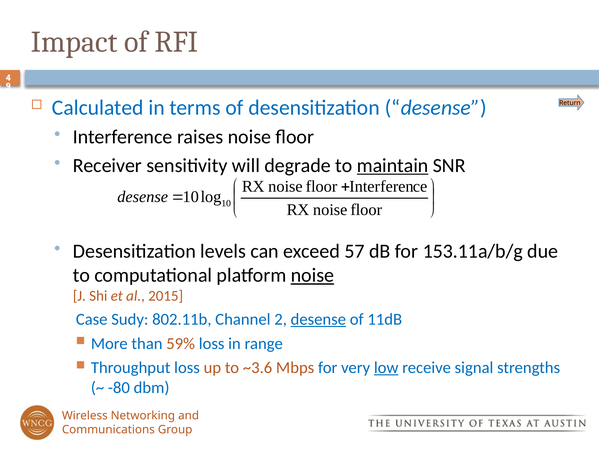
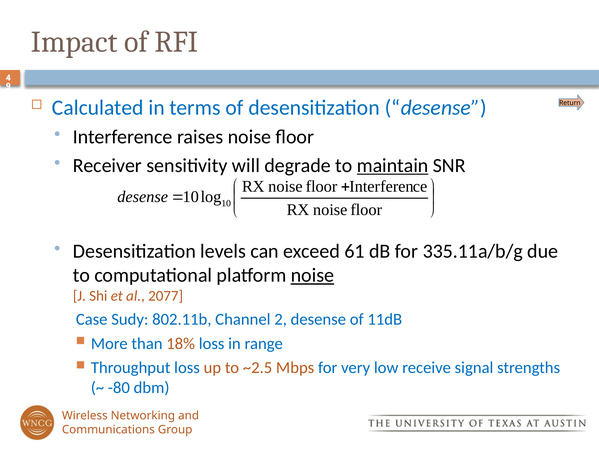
57: 57 -> 61 (354, 251)
153.11a/b/g: 153.11a/b/g -> 335.11a/b/g (473, 251)
2015: 2015 -> 2077 (166, 296)
desense underline: present -> none (318, 319)
59%: 59% -> 18% (181, 343)
~3.6: ~3.6 -> ~2.5 (258, 367)
low underline: present -> none (386, 367)
